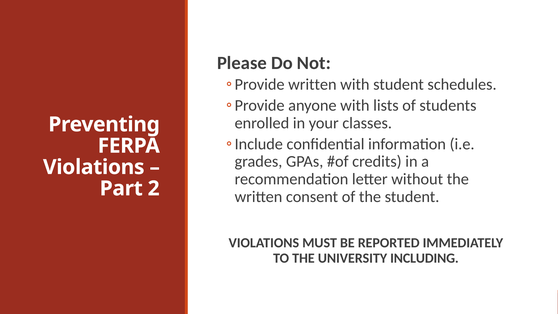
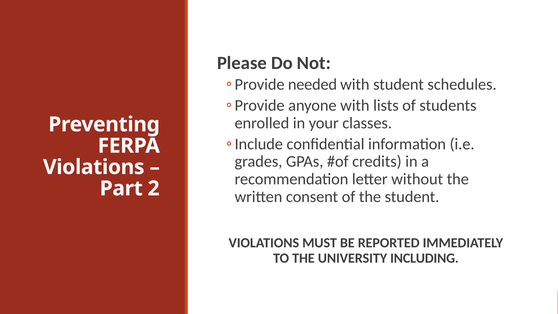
written: written -> needed (312, 84)
